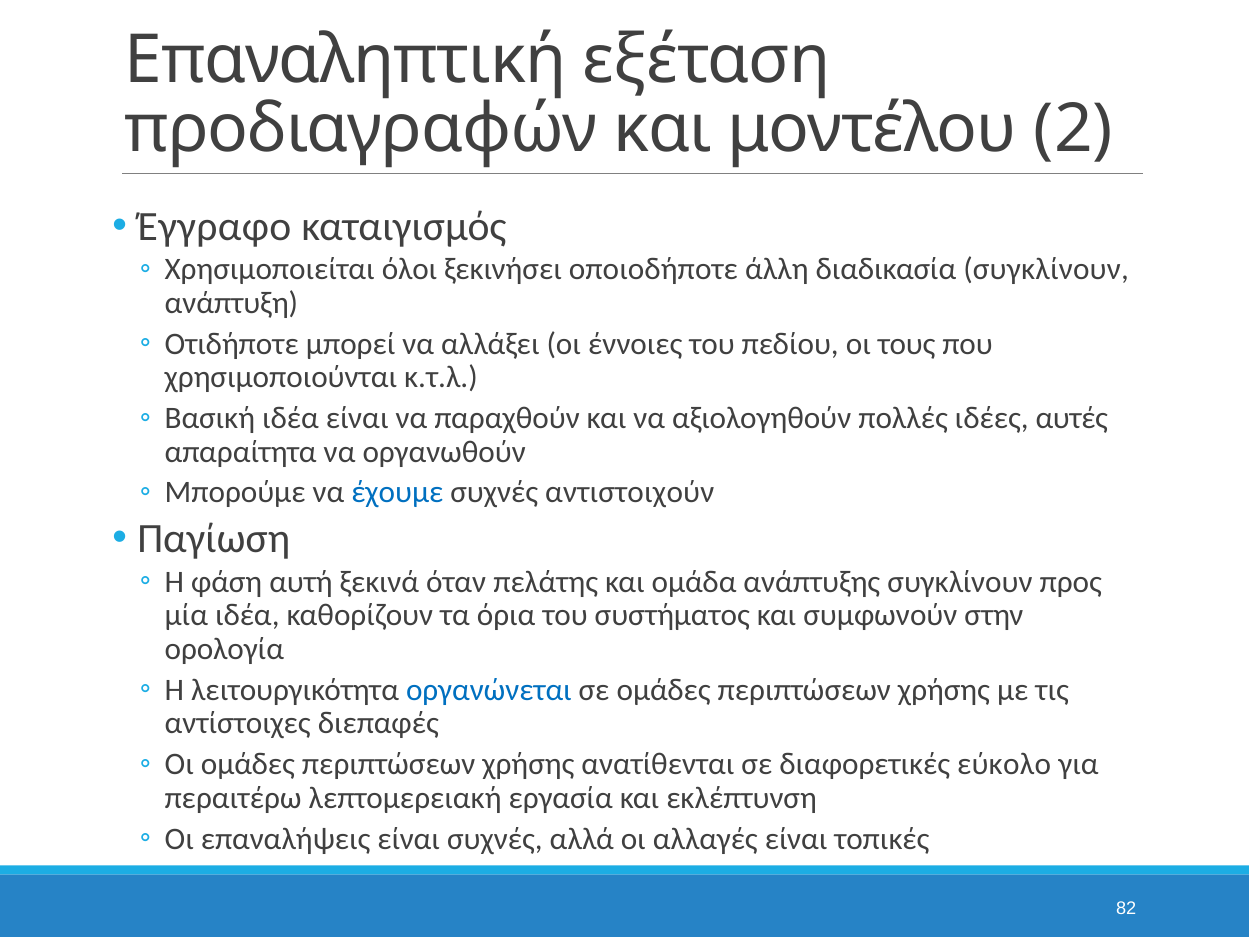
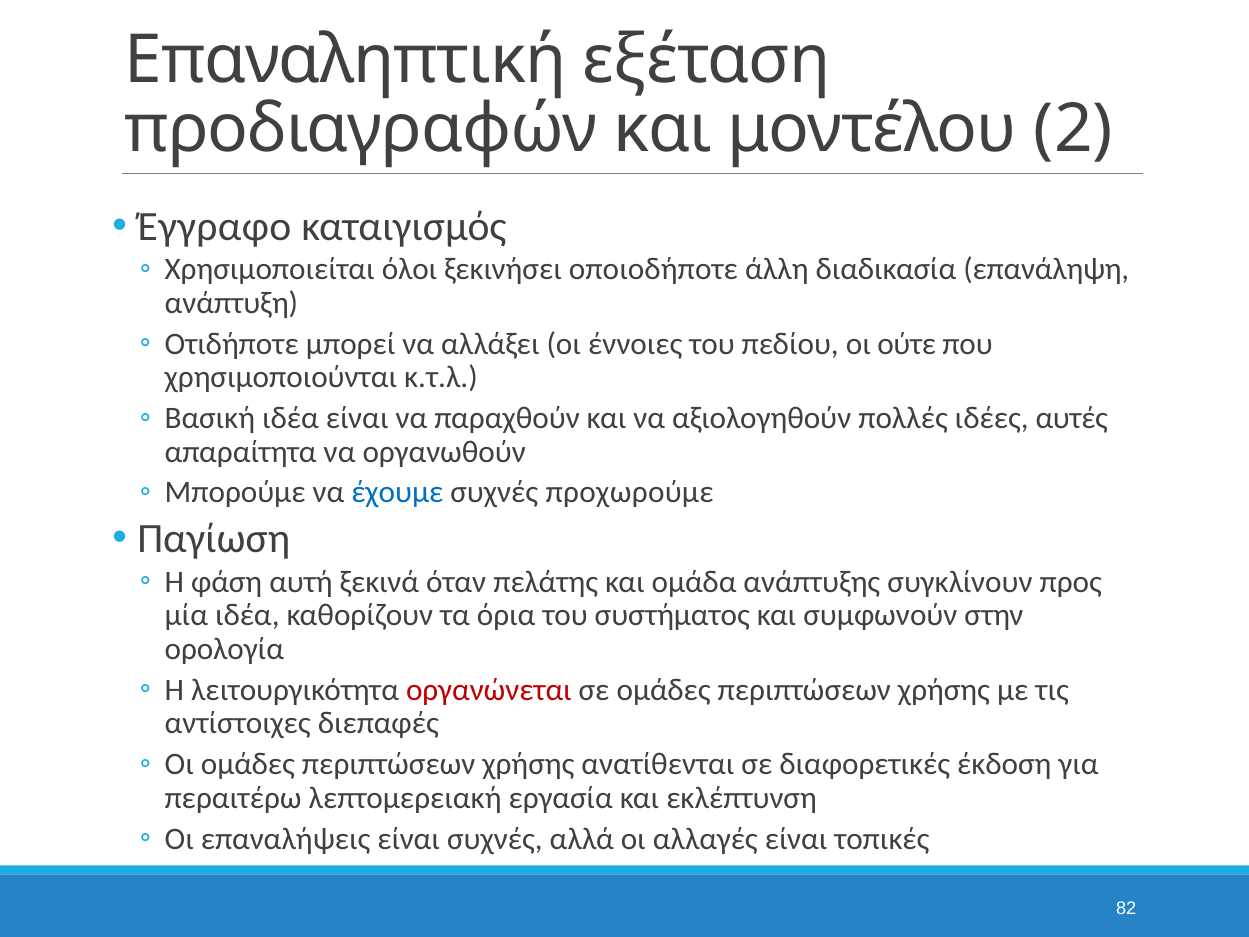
διαδικασία συγκλίνουν: συγκλίνουν -> επανάληψη (1046, 269)
τους: τους -> ούτε (907, 344)
αντιστοιχούν: αντιστοιχούν -> προχωρούμε (630, 492)
οργανώνεται colour: blue -> red (489, 690)
εύκολο: εύκολο -> έκδοση (1004, 764)
